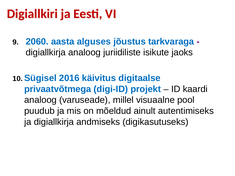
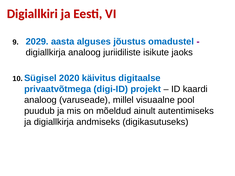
2060: 2060 -> 2029 (37, 42)
tarkvaraga: tarkvaraga -> omadustel (171, 42)
2016: 2016 -> 2020 (69, 78)
